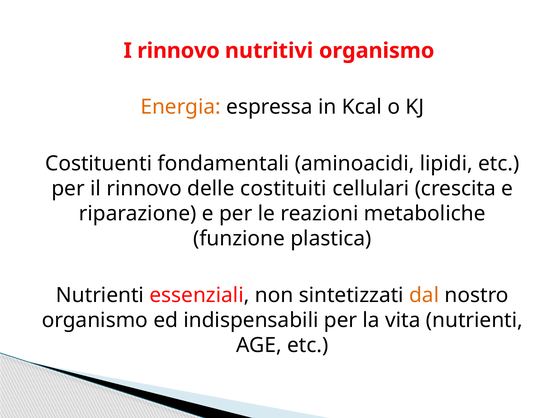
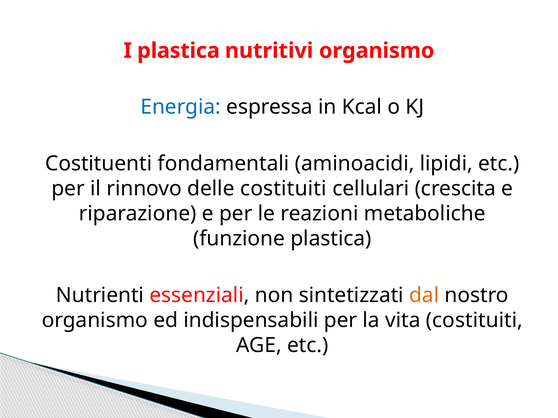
I rinnovo: rinnovo -> plastica (178, 51)
Energia colour: orange -> blue (181, 107)
vita nutrienti: nutrienti -> costituiti (474, 321)
